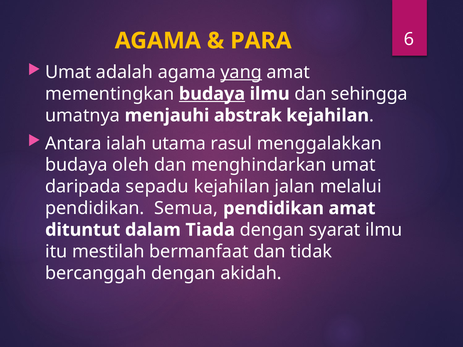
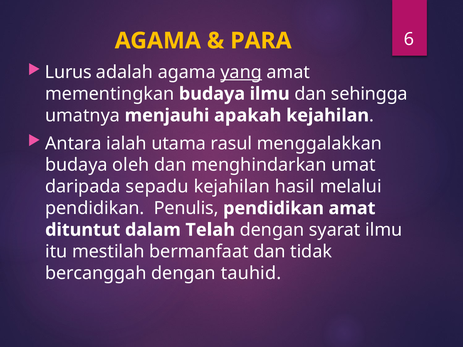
Umat: Umat -> Lurus (68, 72)
budaya underline: present -> none (212, 94)
abstrak: abstrak -> apakah (248, 115)
jalan: jalan -> hasil (295, 187)
Semua: Semua -> Penulis (186, 208)
Tiada: Tiada -> Telah (210, 230)
akidah: akidah -> tauhid (251, 273)
